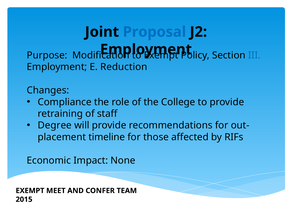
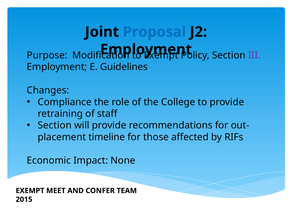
III colour: blue -> purple (254, 55)
Reduction: Reduction -> Guidelines (124, 67)
Degree: Degree -> Section (55, 125)
